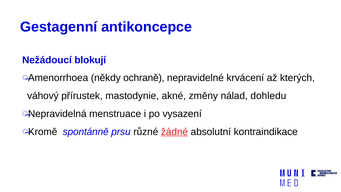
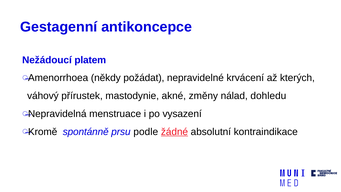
blokují: blokují -> platem (90, 60)
ochraně: ochraně -> požádat (144, 78)
různé: různé -> podle (146, 132)
